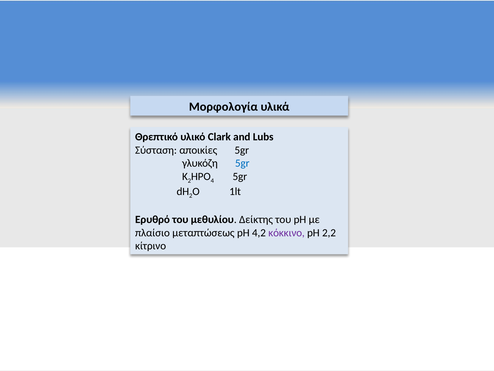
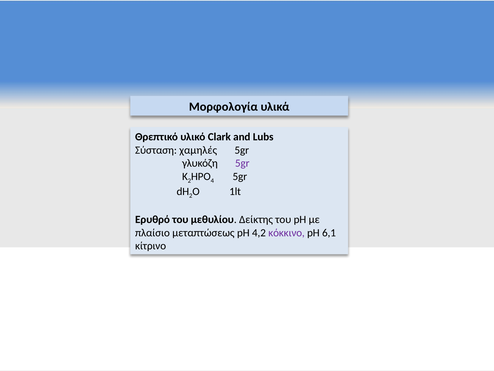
αποικίες: αποικίες -> χαμηλές (198, 150)
5gr colour: blue -> purple (242, 163)
2,2: 2,2 -> 6,1 (329, 232)
